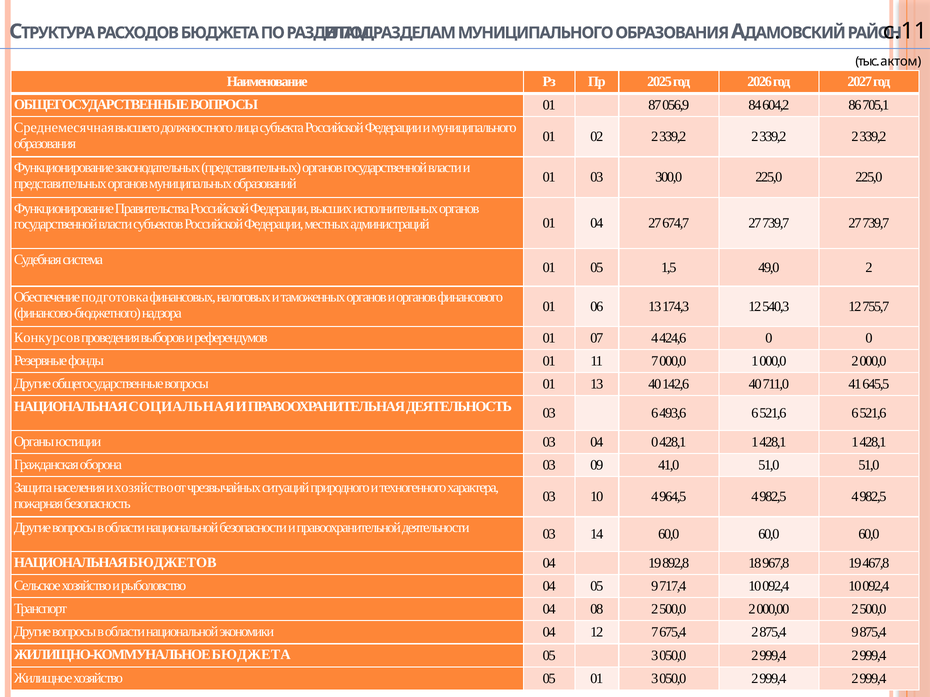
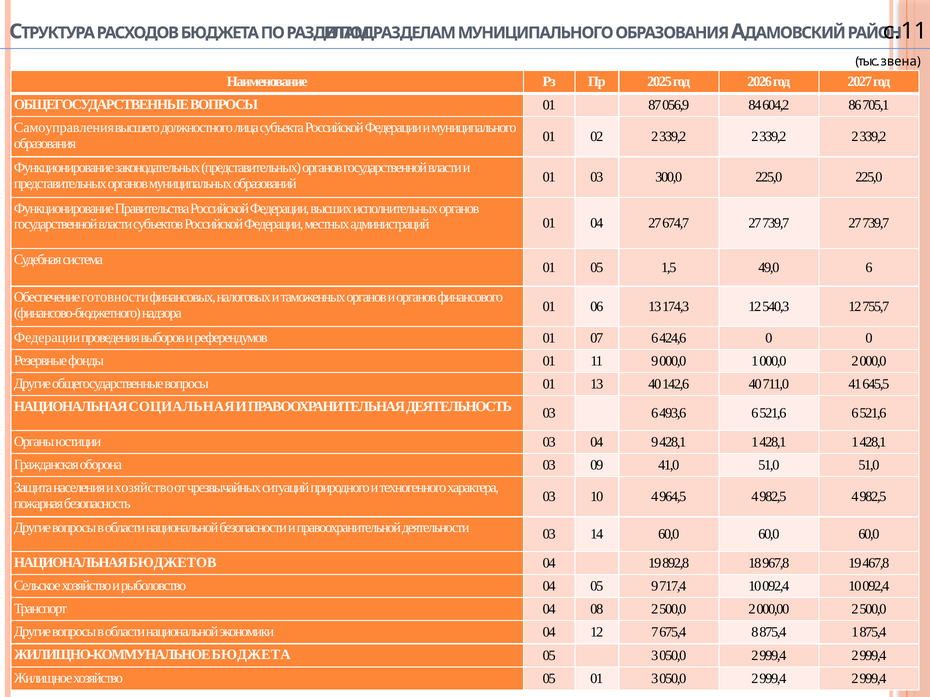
актом: актом -> звена (901, 62)
Среднемесячная: Среднемесячная -> Самоуправления (64, 128)
49,0 2: 2 -> 6 (869, 268)
подготовка: подготовка -> готовности (115, 297)
Конкурсов: Конкурсов -> Федерации (47, 338)
07 4: 4 -> 6 (655, 338)
11 7: 7 -> 9 (655, 361)
04 0: 0 -> 9 (655, 442)
675,4 2: 2 -> 8 (755, 633)
875,4 9: 9 -> 1 (855, 633)
